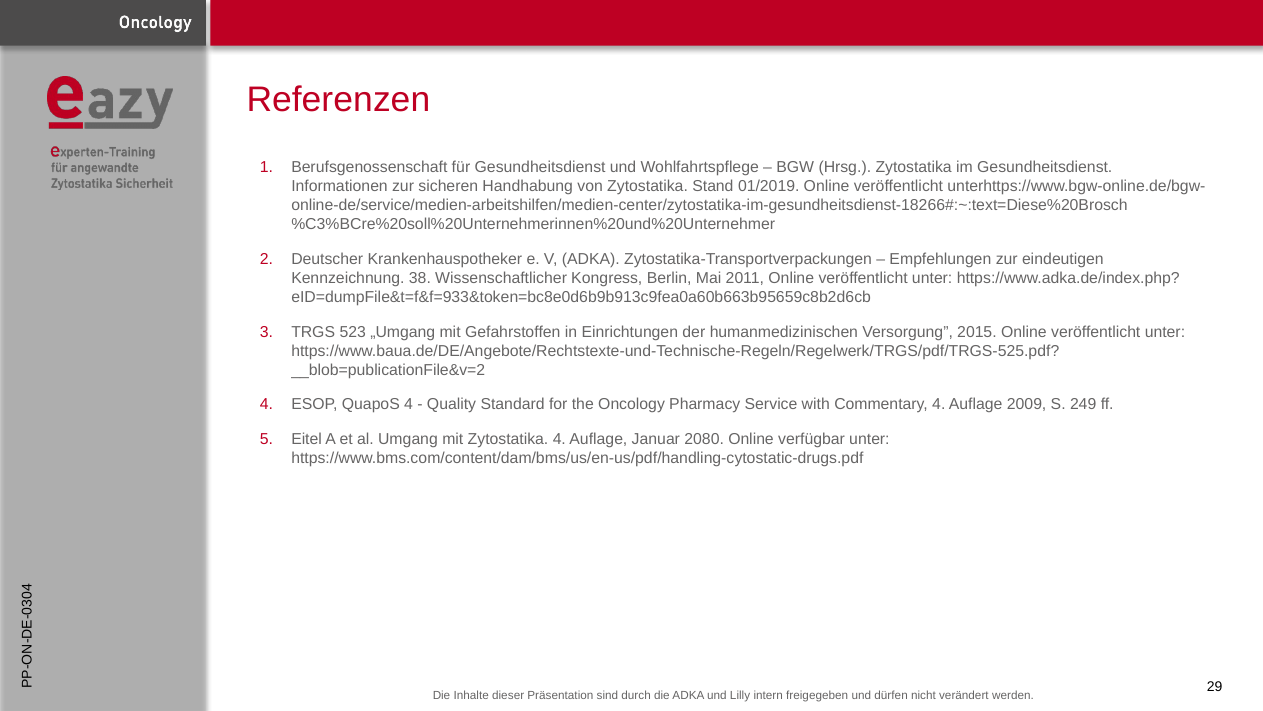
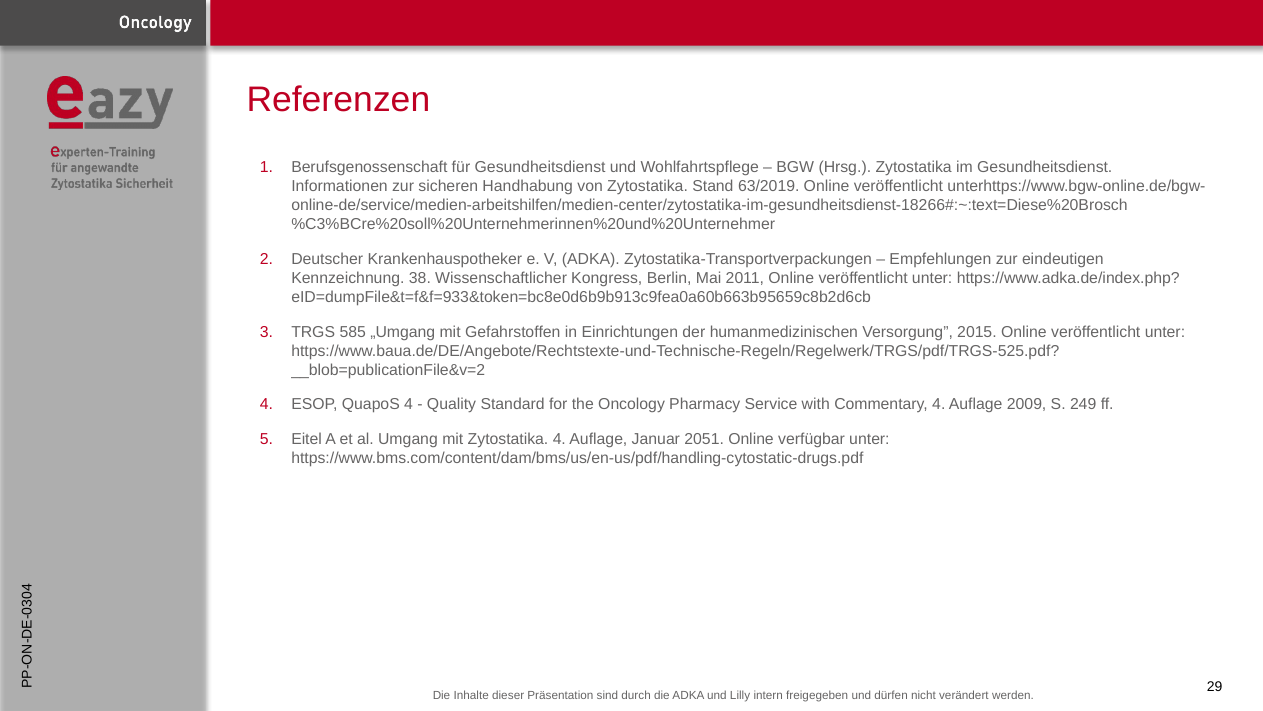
01/2019: 01/2019 -> 63/2019 (769, 186)
523: 523 -> 585 (353, 332)
2080: 2080 -> 2051 (704, 439)
